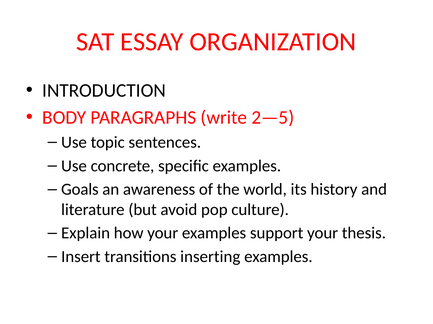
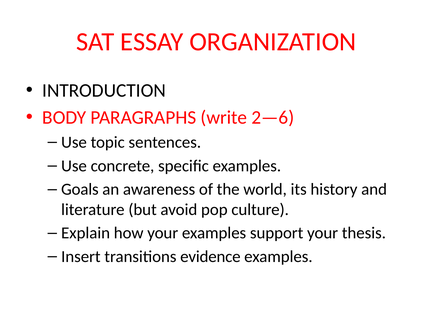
2—5: 2—5 -> 2—6 (273, 118)
inserting: inserting -> evidence (210, 257)
